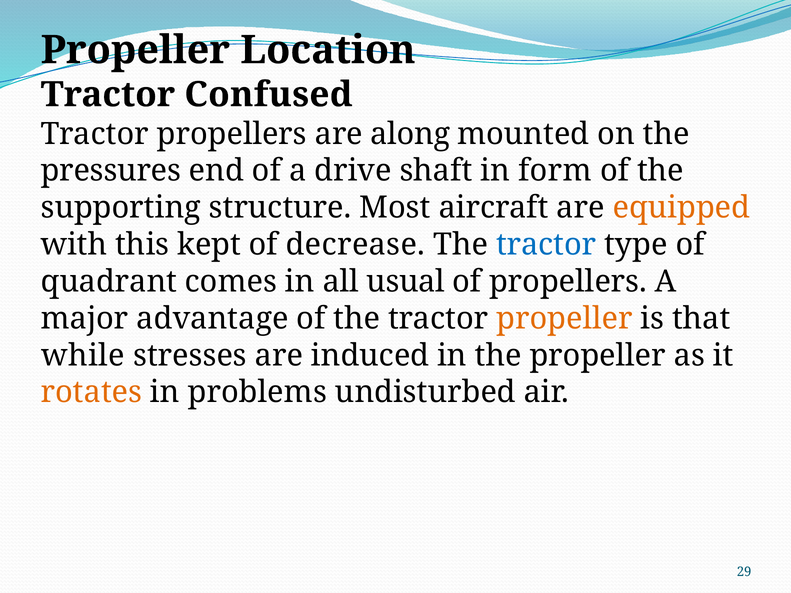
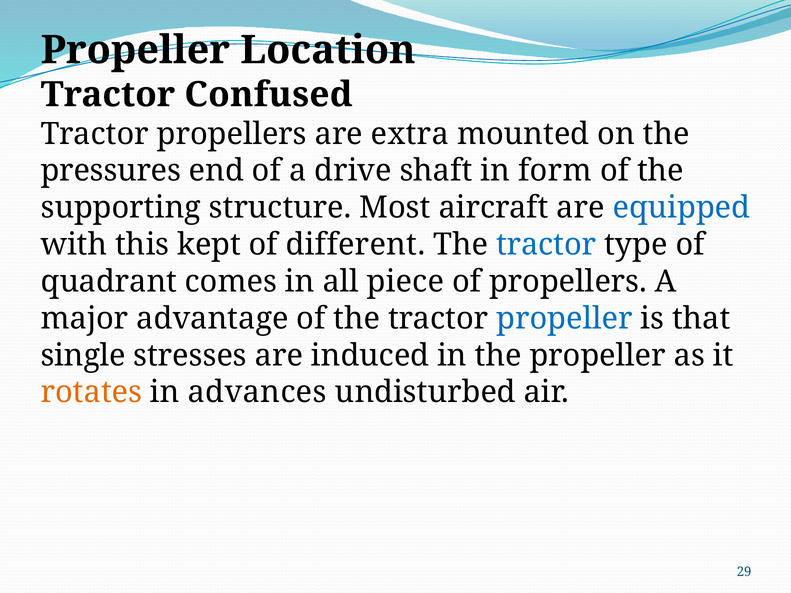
along: along -> extra (410, 134)
equipped colour: orange -> blue (681, 208)
decrease: decrease -> different (355, 245)
usual: usual -> piece (405, 282)
propeller colour: orange -> blue (564, 319)
while: while -> single (83, 356)
problems: problems -> advances (257, 392)
